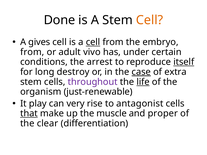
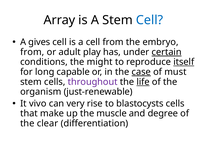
Done: Done -> Array (59, 20)
Cell colour: orange -> blue (150, 20)
cell underline: present -> none (93, 42)
vivo: vivo -> play (92, 52)
certain underline: none -> present (167, 52)
arrest: arrest -> might (100, 62)
destroy: destroy -> capable (73, 72)
extra: extra -> must (175, 72)
play: play -> vivo (38, 104)
antagonist: antagonist -> blastocysts (140, 104)
that underline: present -> none (29, 114)
proper: proper -> degree (163, 114)
